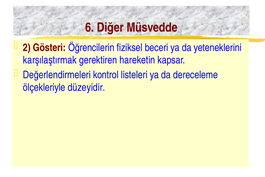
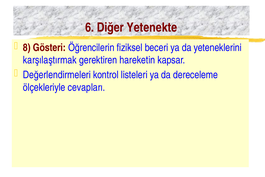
Müsvedde: Müsvedde -> Yetenekte (152, 27)
2: 2 -> 8 (27, 47)
düzeyidir: düzeyidir -> cevapları (86, 87)
